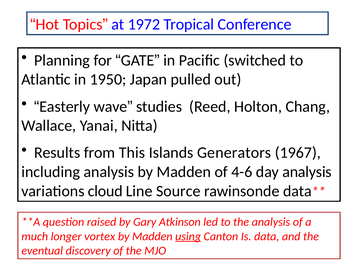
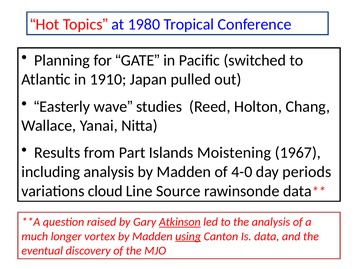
1972: 1972 -> 1980 (144, 24)
1950: 1950 -> 1910 (108, 79)
This: This -> Part (132, 152)
Generators: Generators -> Moistening (234, 152)
4-6: 4-6 -> 4-0 (242, 172)
day analysis: analysis -> periods (307, 172)
Atkinson underline: none -> present (180, 222)
